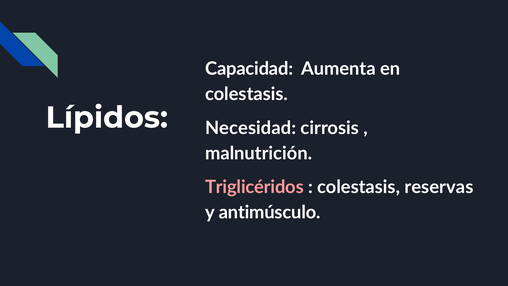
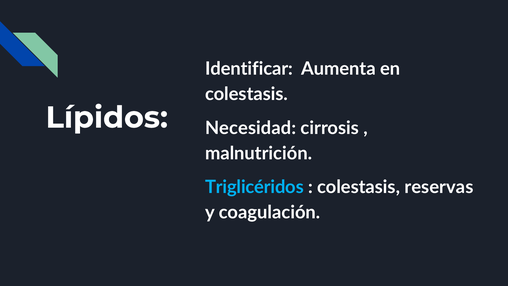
Capacidad: Capacidad -> Identificar (249, 69)
Triglicéridos colour: pink -> light blue (254, 187)
antimúsculo: antimúsculo -> coagulación (270, 212)
